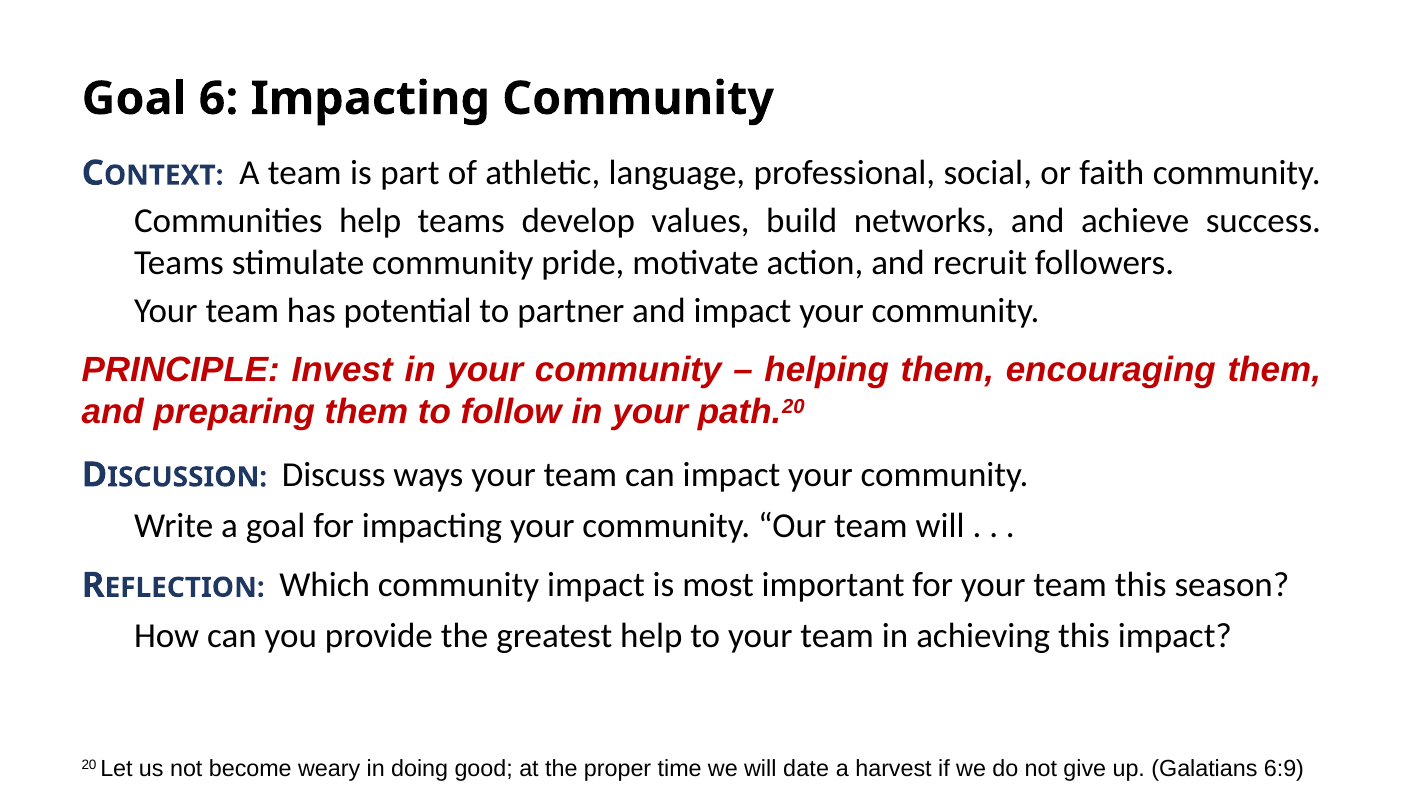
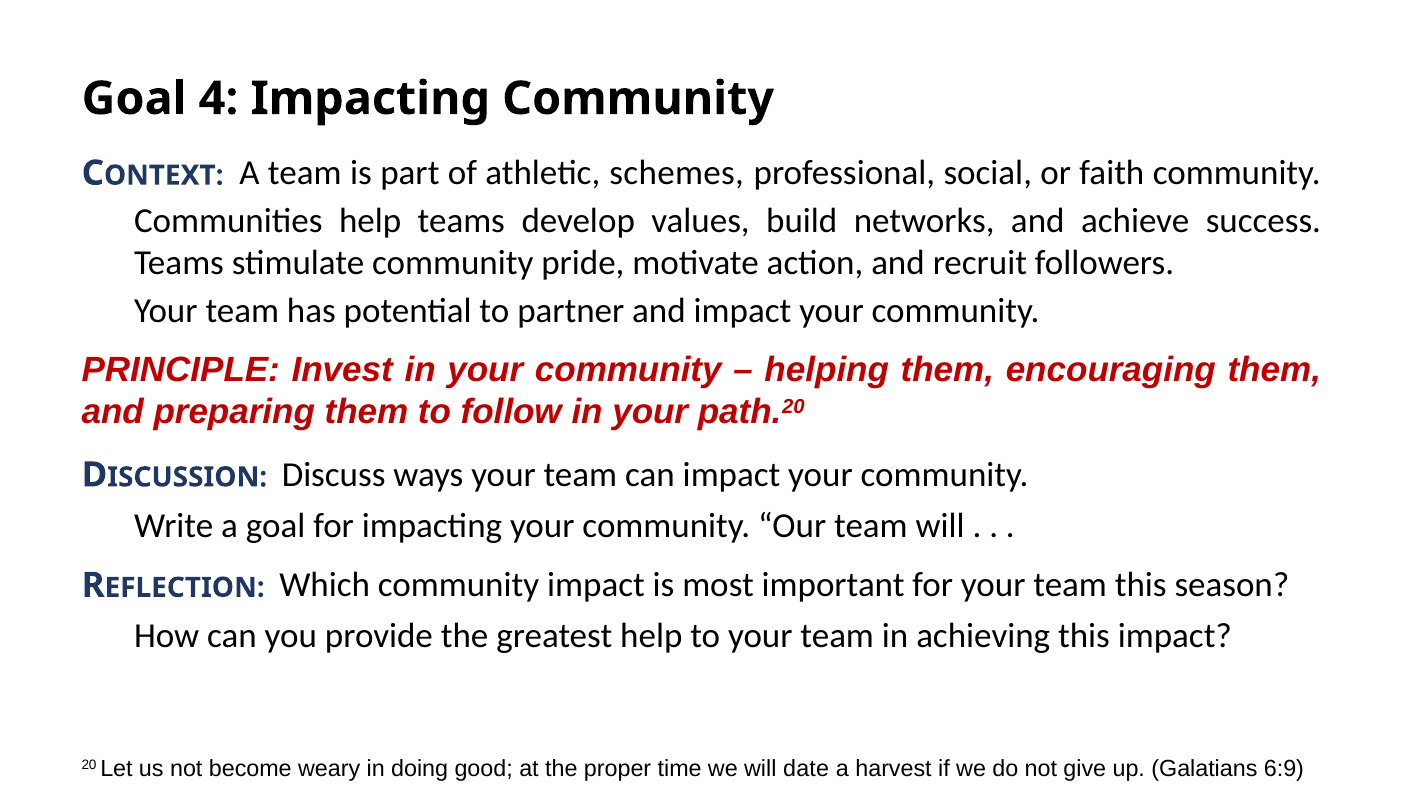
6: 6 -> 4 (219, 99)
language: language -> schemes (677, 173)
